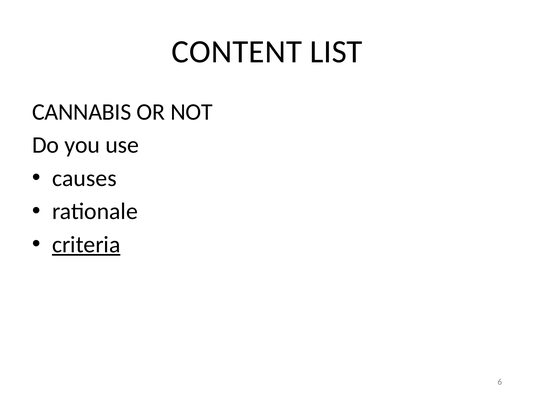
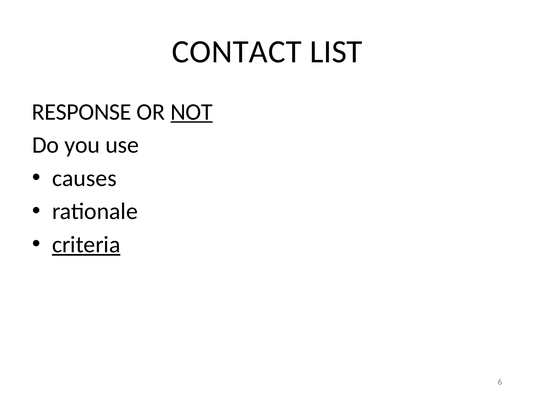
CONTENT: CONTENT -> CONTACT (237, 52)
CANNABIS: CANNABIS -> RESPONSE (82, 112)
NOT underline: none -> present (192, 112)
